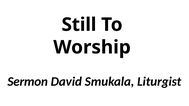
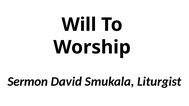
Still: Still -> Will (79, 25)
